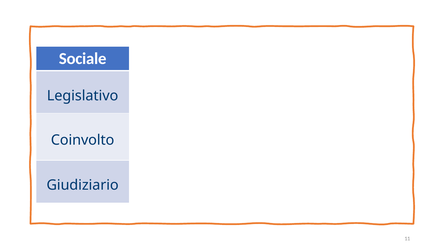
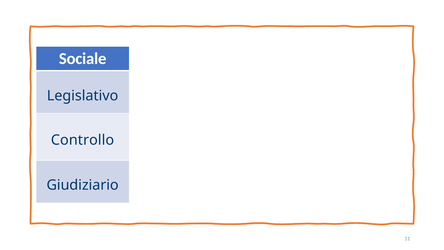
Coinvolto: Coinvolto -> Controllo (83, 140)
